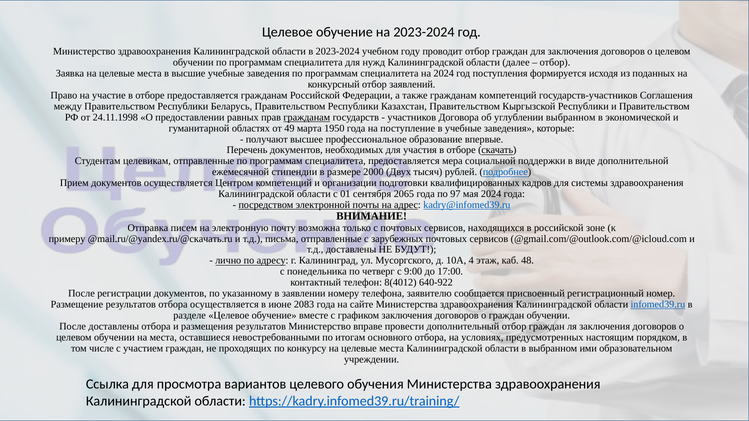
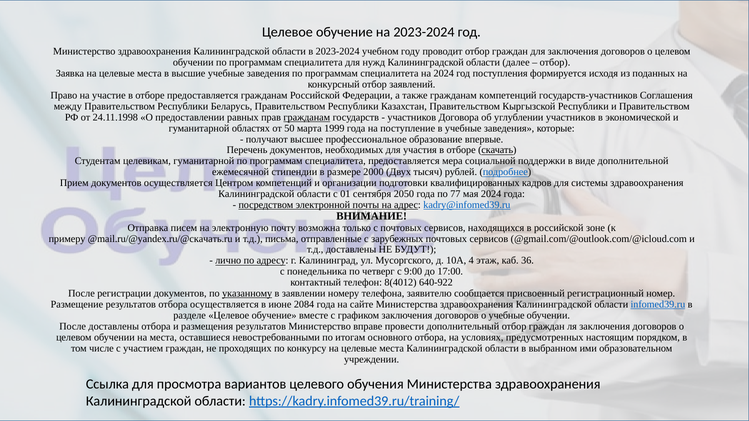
углублении выбранном: выбранном -> участников (571, 117)
49: 49 -> 50 (289, 128)
1950: 1950 -> 1999 (334, 128)
целевикам отправленные: отправленные -> гуманитарной (204, 161)
2065: 2065 -> 2050 (404, 194)
97: 97 -> 77 (455, 194)
48: 48 -> 36 (528, 261)
указанному underline: none -> present (247, 294)
2083: 2083 -> 2084 (304, 305)
о граждан: граждан -> учебные (507, 316)
